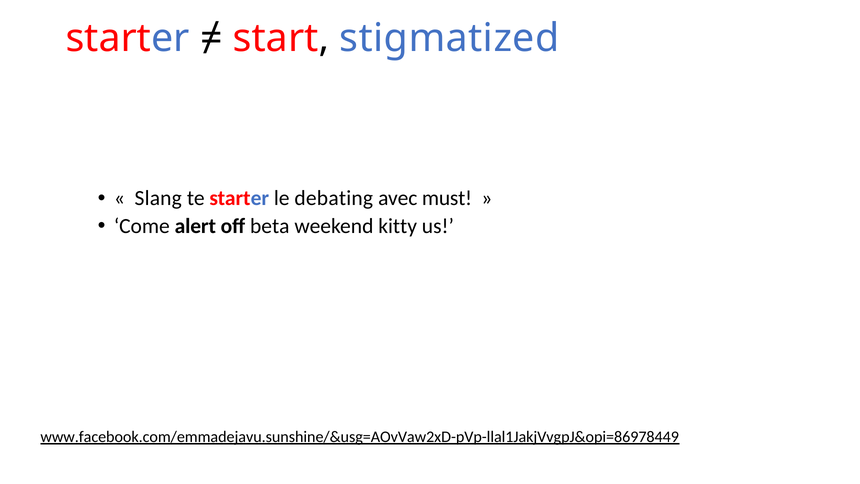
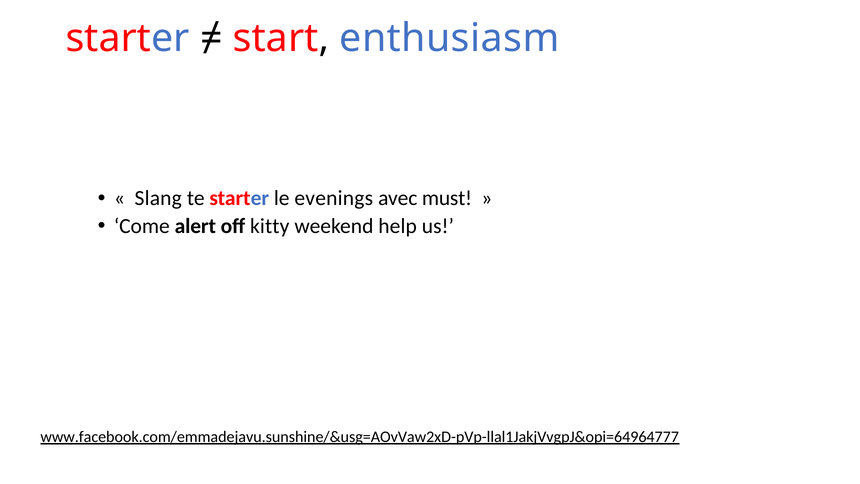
stigmatized: stigmatized -> enthusiasm (449, 38)
debating: debating -> evenings (334, 198)
beta: beta -> kitty (270, 226)
kitty: kitty -> help (398, 226)
www.facebook.com/emmadejavu.sunshine/&usg=AOvVaw2xD-pVp-llal1JakjVvgpJ&opi=86978449: www.facebook.com/emmadejavu.sunshine/&usg=AOvVaw2xD-pVp-llal1JakjVvgpJ&opi=86978449 -> www.facebook.com/emmadejavu.sunshine/&usg=AOvVaw2xD-pVp-llal1JakjVvgpJ&opi=64964777 (360, 437)
